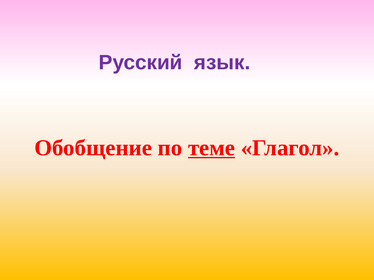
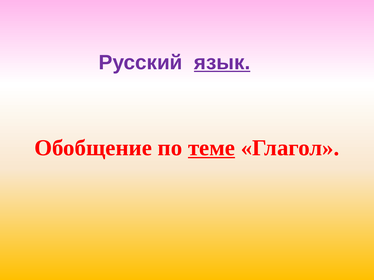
язык underline: none -> present (222, 63)
